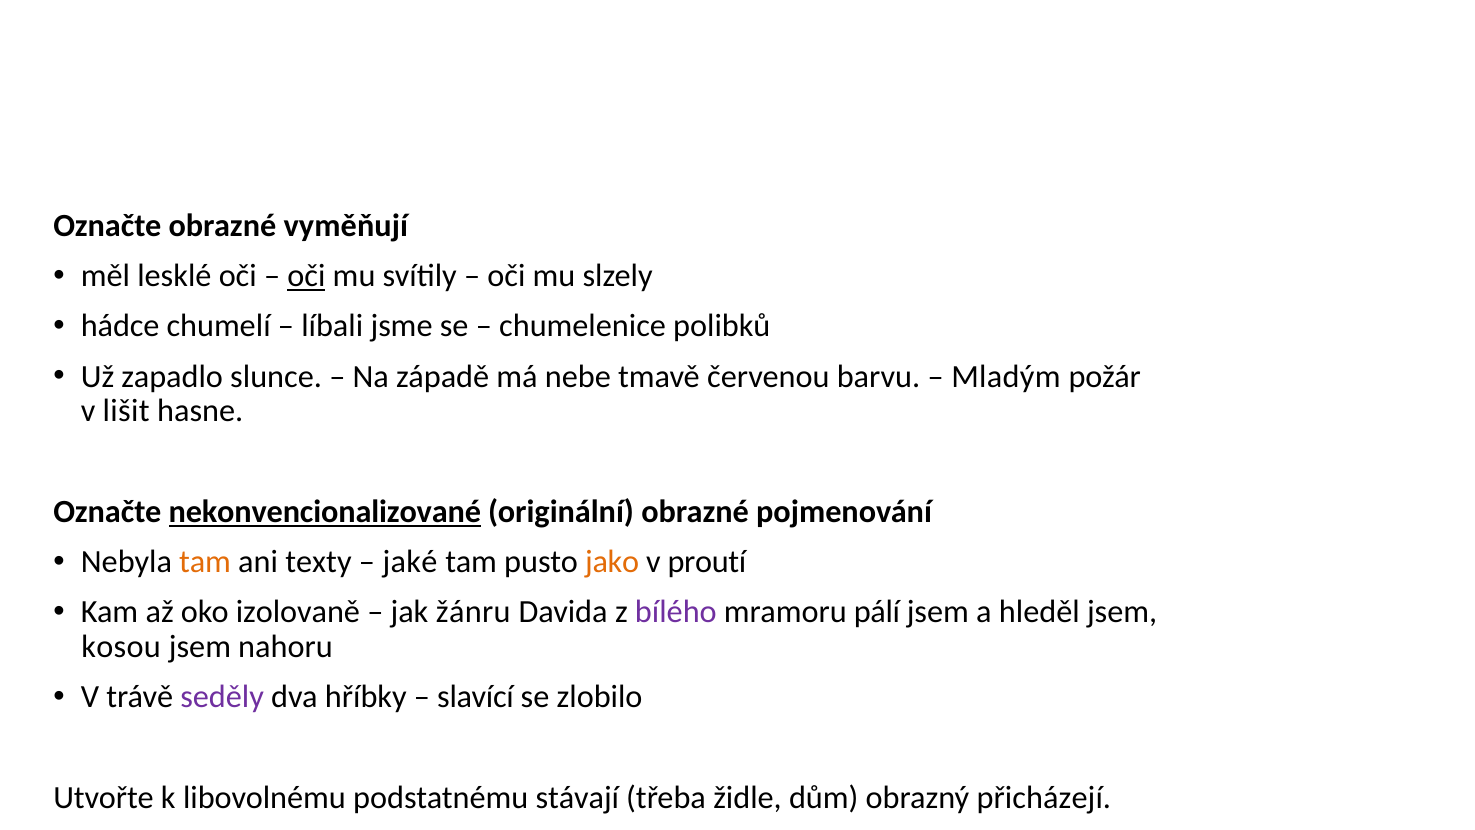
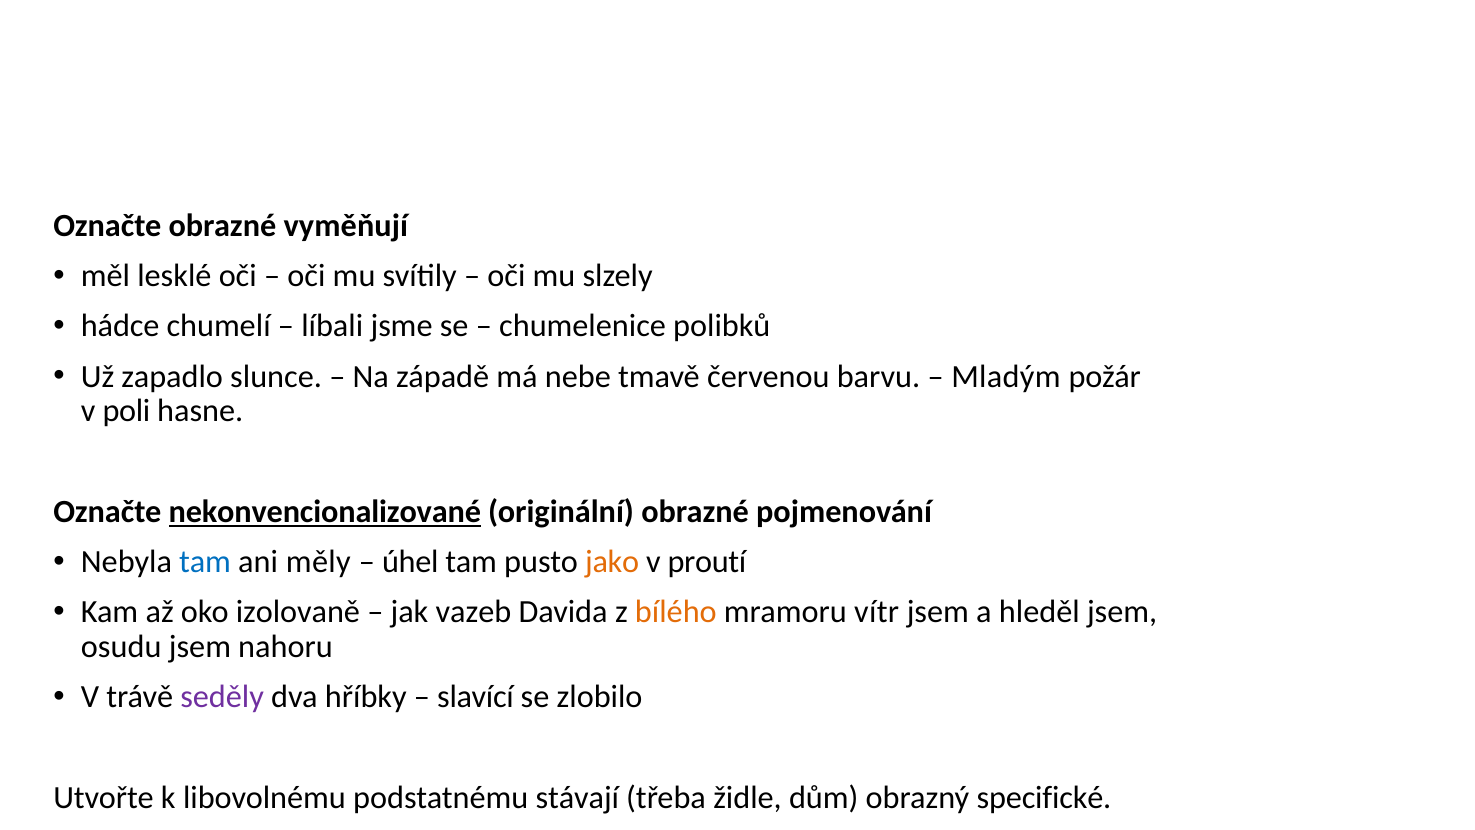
oči underline: present -> none (306, 276)
lišit: lišit -> poli (126, 411)
tam colour: orange -> blue (205, 562)
texty: texty -> měly (318, 562)
jaké: jaké -> úhel (410, 562)
žánru: žánru -> vazeb (473, 612)
bílého colour: purple -> orange (676, 612)
pálí: pálí -> vítr (877, 612)
kosou: kosou -> osudu (121, 647)
přicházejí: přicházejí -> specifické (1044, 797)
